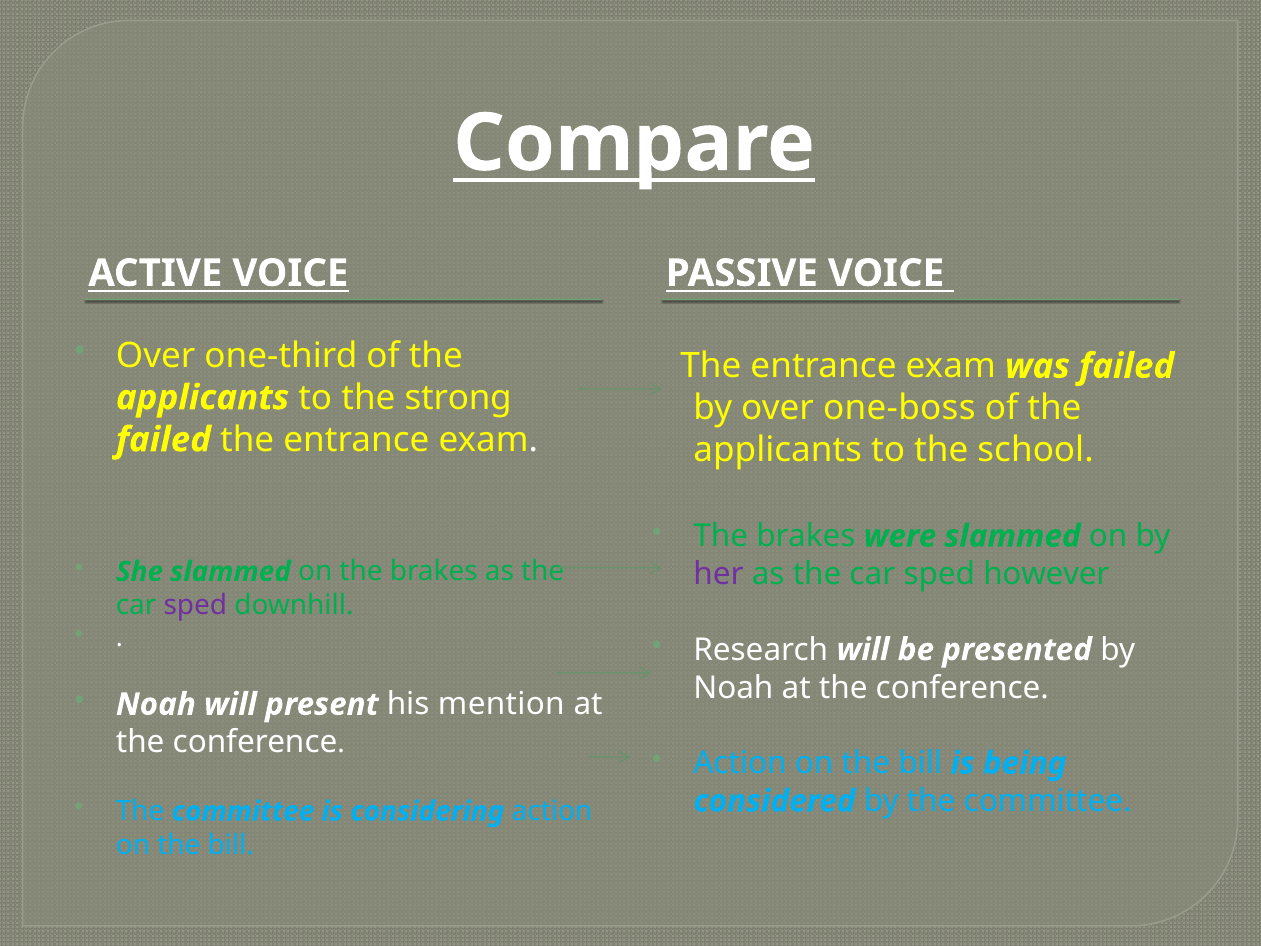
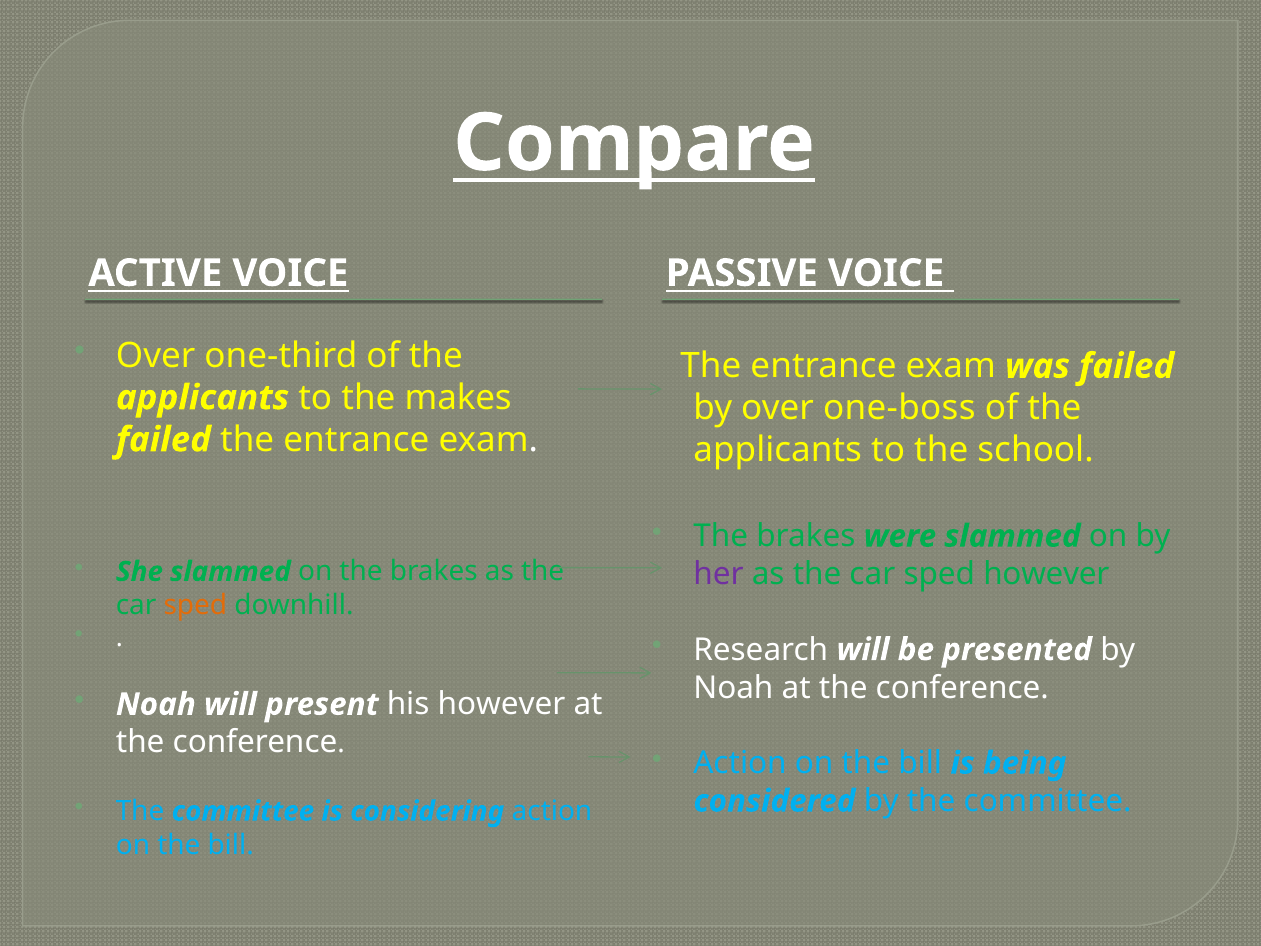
strong: strong -> makes (458, 398)
sped colour: purple -> orange (195, 605)
his mention: mention -> however (502, 704)
